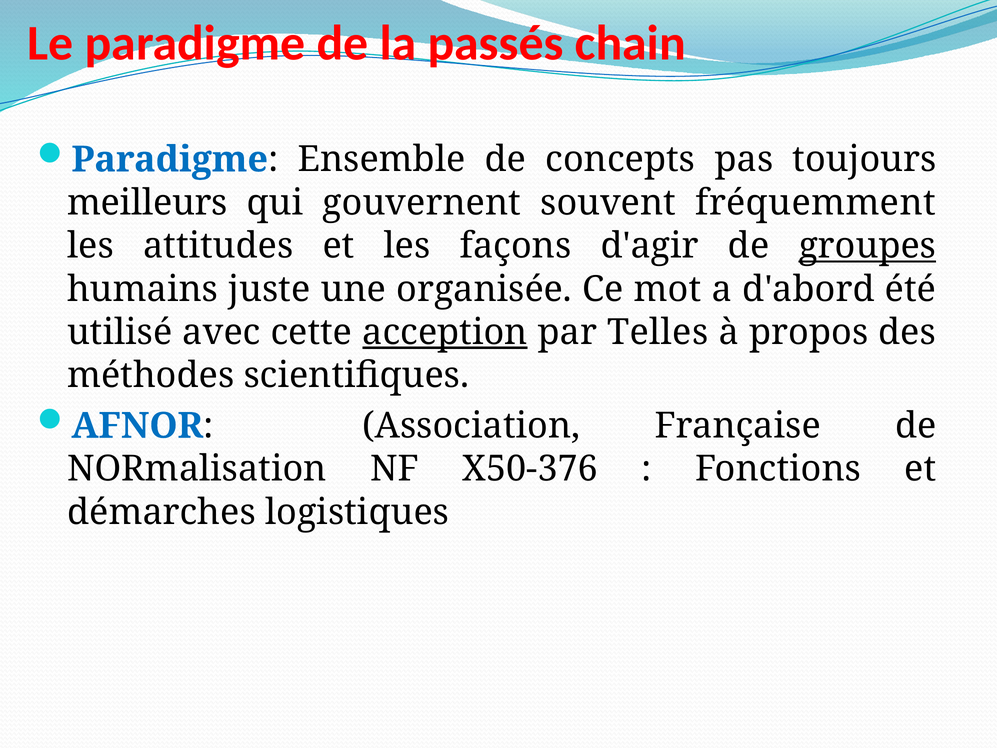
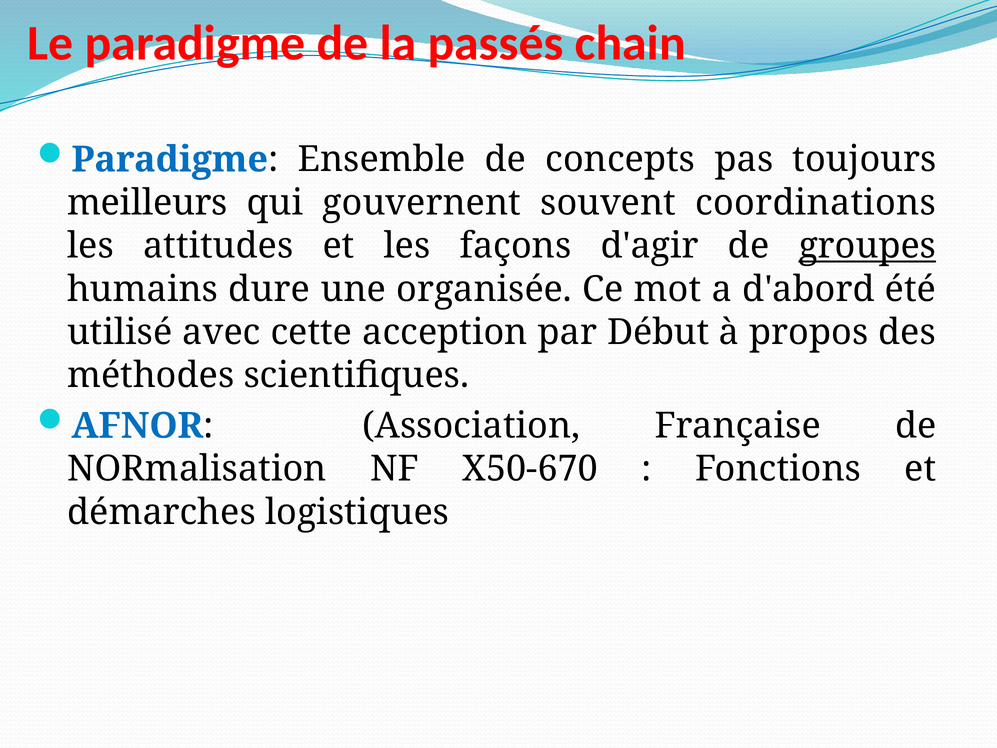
fréquemment: fréquemment -> coordinations (816, 203)
juste: juste -> dure (269, 289)
acception underline: present -> none (445, 332)
Telles: Telles -> Début (658, 332)
X50-376: X50-376 -> X50-670 (530, 469)
